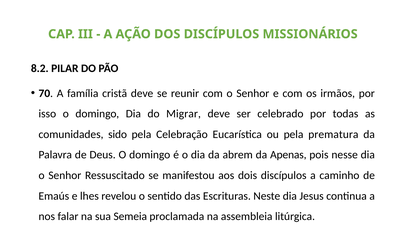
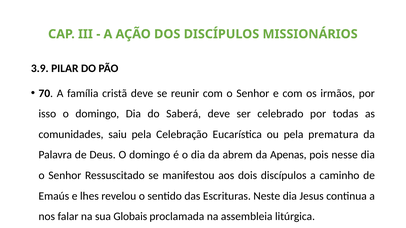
8.2: 8.2 -> 3.9 (40, 68)
Migrar: Migrar -> Saberá (184, 114)
sido: sido -> saiu (118, 135)
Semeia: Semeia -> Globais (130, 217)
